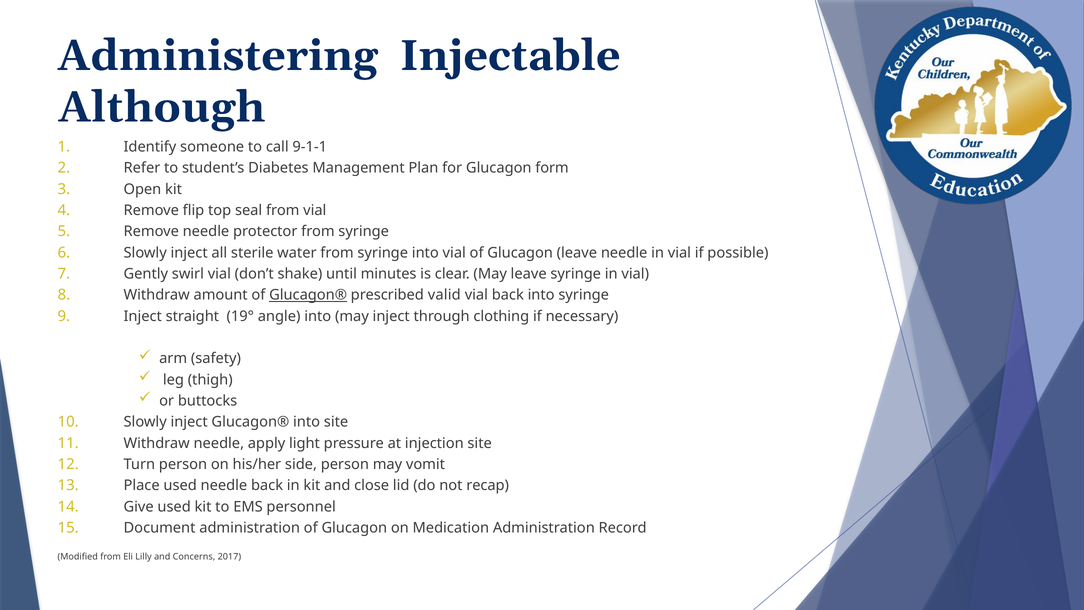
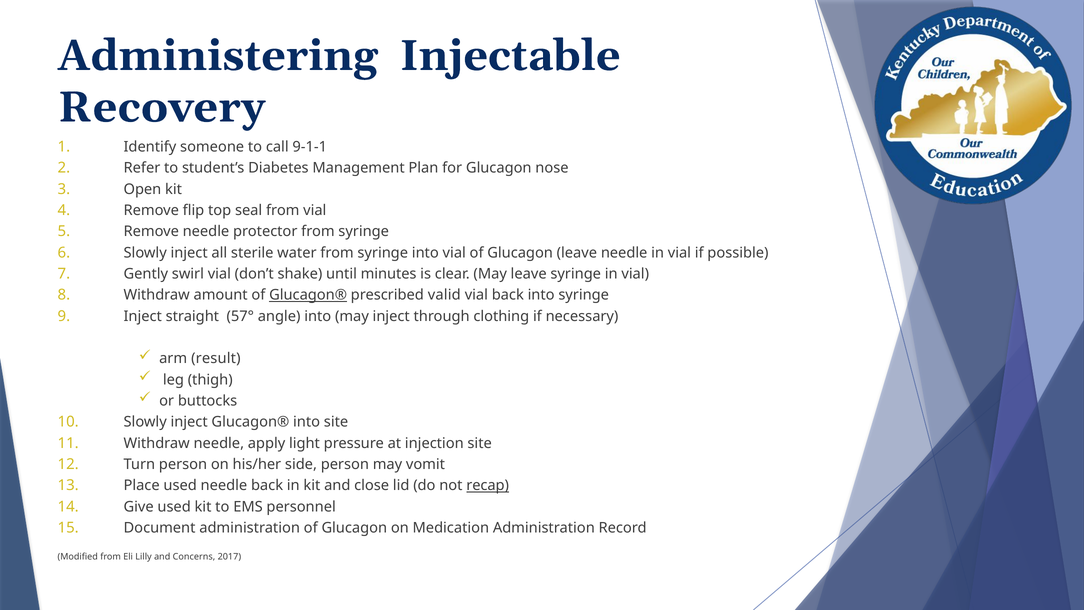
Although: Although -> Recovery (162, 107)
form: form -> nose (552, 168)
19°: 19° -> 57° (240, 316)
safety: safety -> result (216, 358)
recap underline: none -> present (488, 485)
